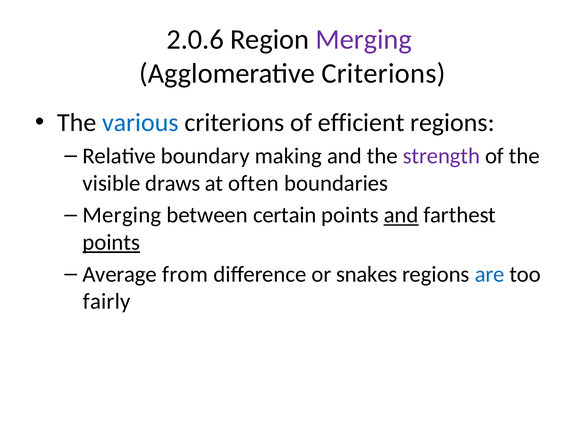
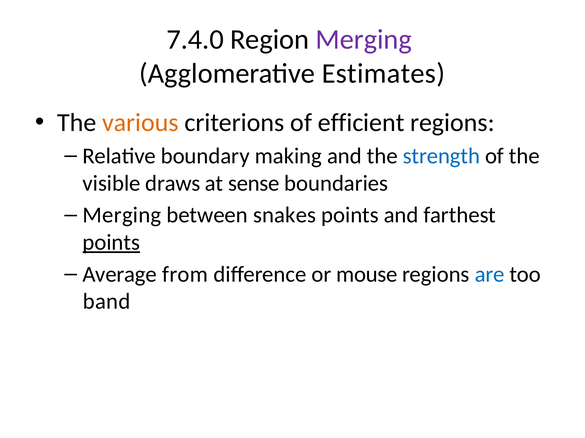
2.0.6: 2.0.6 -> 7.4.0 (195, 40)
Agglomerative Criterions: Criterions -> Estimates (383, 74)
various colour: blue -> orange (140, 123)
strength colour: purple -> blue (441, 156)
often: often -> sense (254, 184)
certain: certain -> snakes (285, 216)
and underline: present -> none (401, 216)
snakes: snakes -> mouse (367, 275)
fairly: fairly -> band (107, 302)
